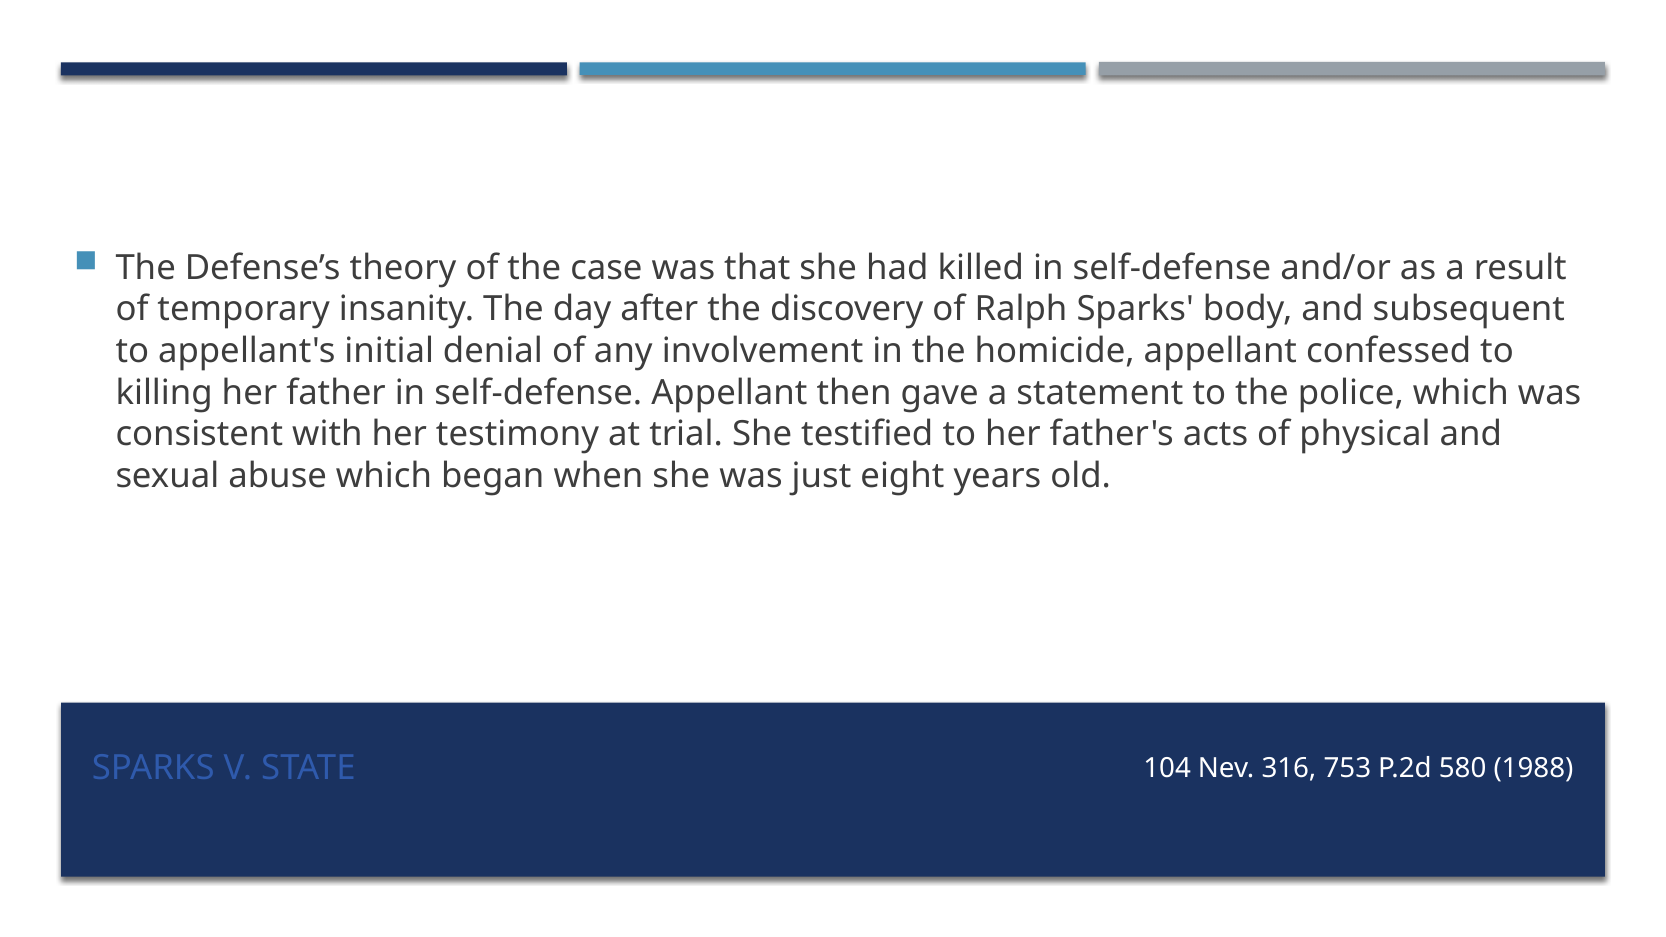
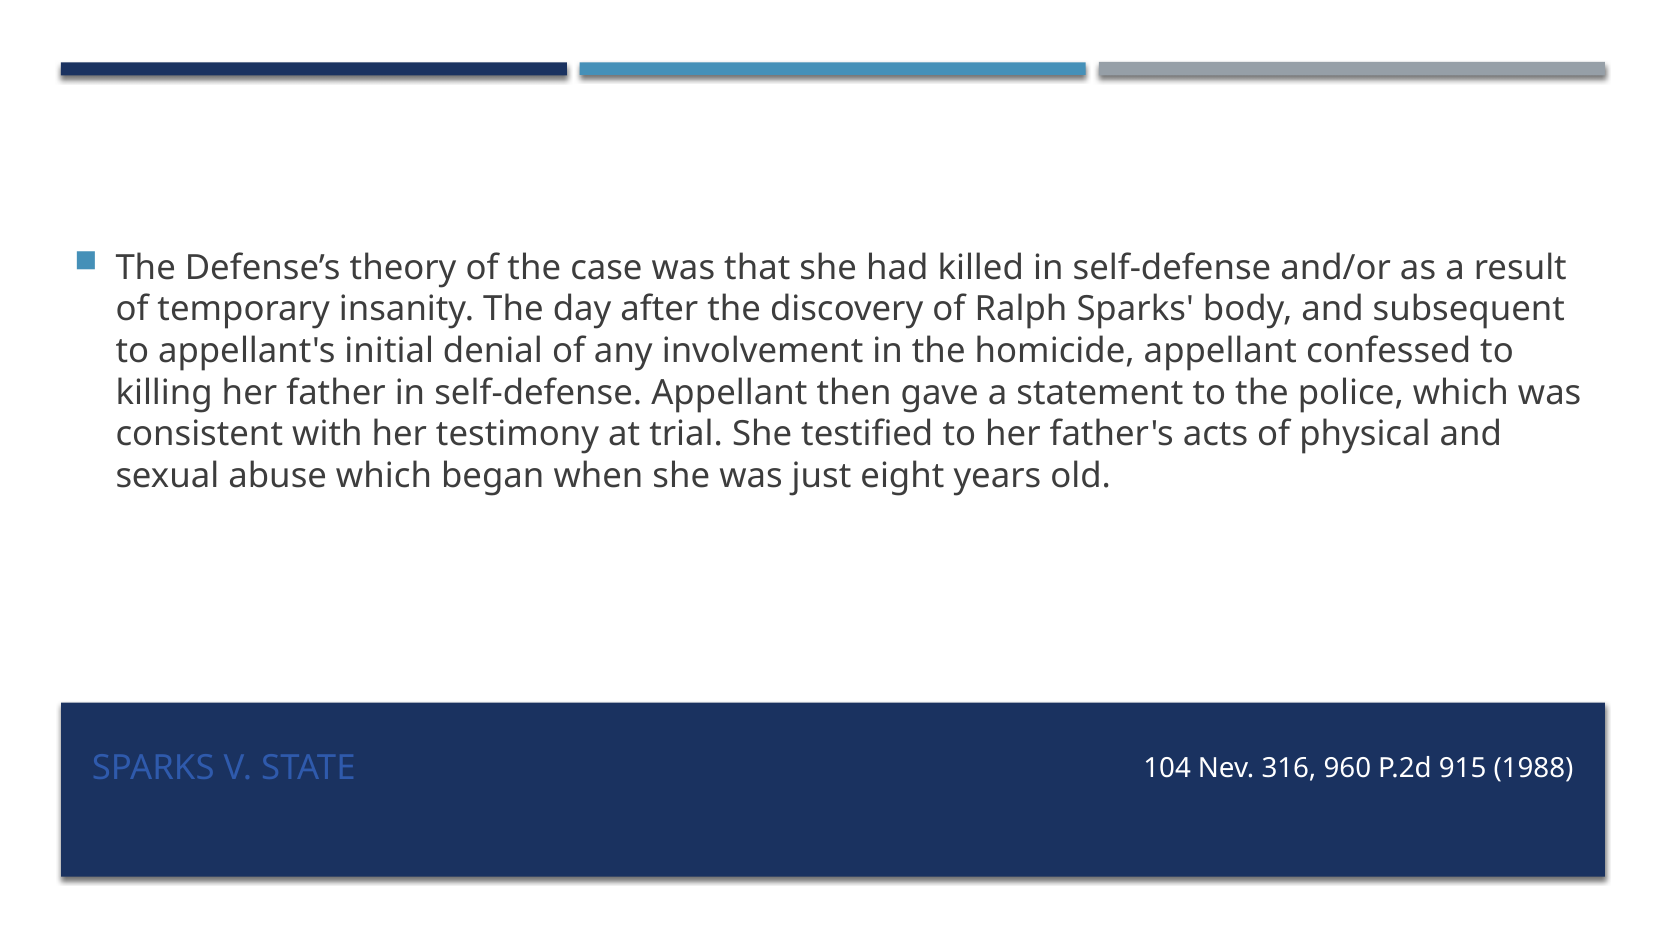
753: 753 -> 960 (1347, 768)
580: 580 -> 915 (1463, 768)
